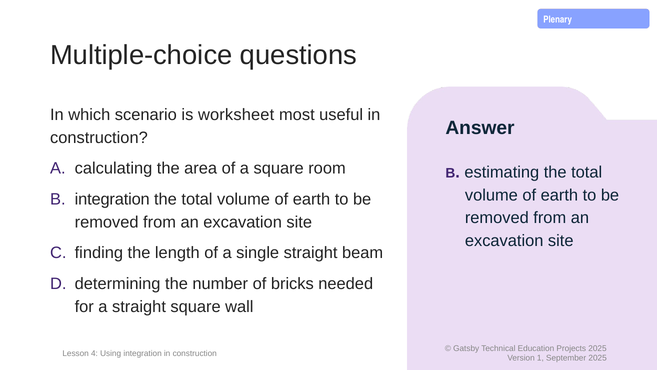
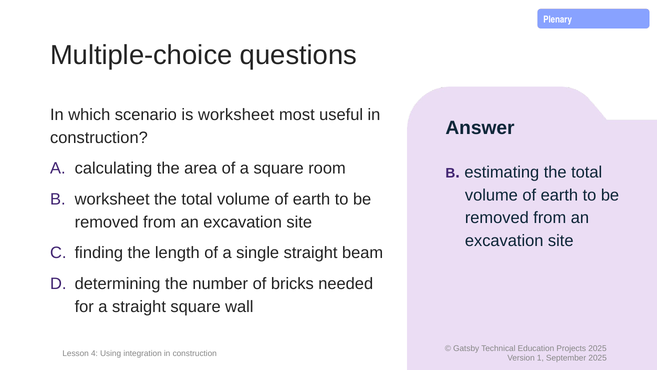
B integration: integration -> worksheet (112, 199)
